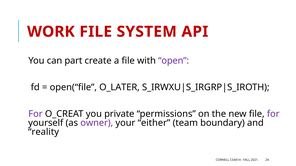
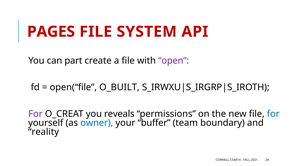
WORK: WORK -> PAGES (51, 32)
O_LATER: O_LATER -> O_BUILT (119, 87)
private: private -> reveals (119, 114)
for colour: purple -> blue (273, 114)
owner colour: purple -> blue (97, 123)
either: either -> buffer (154, 123)
